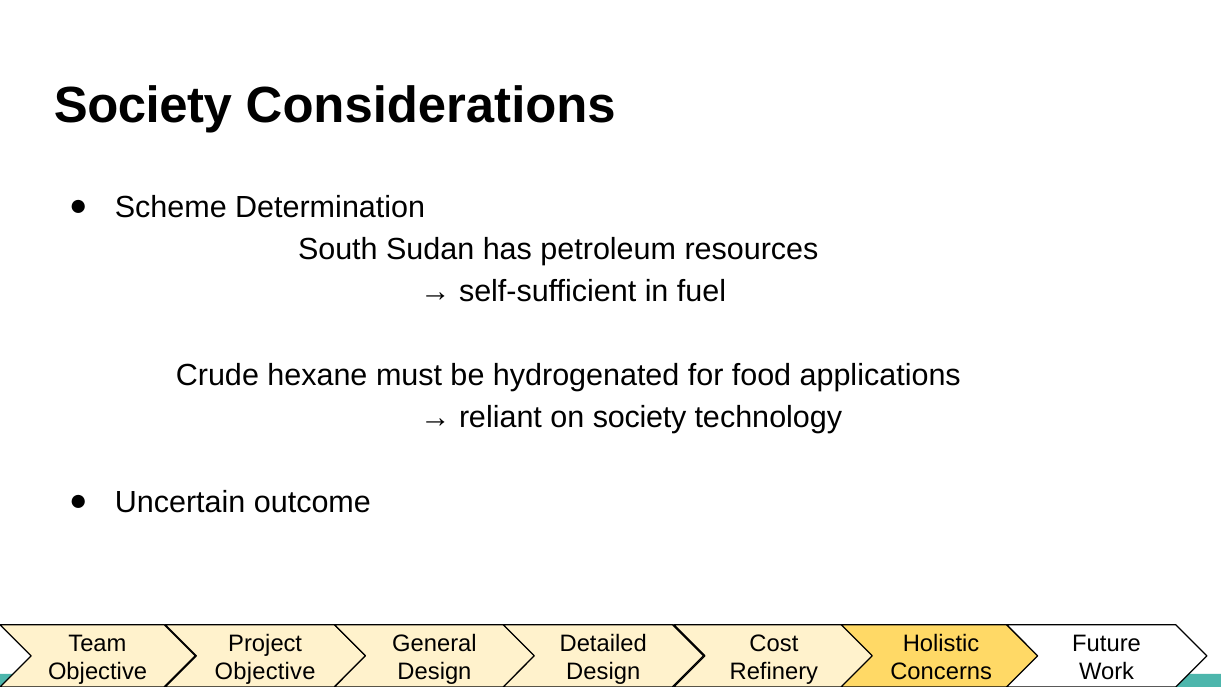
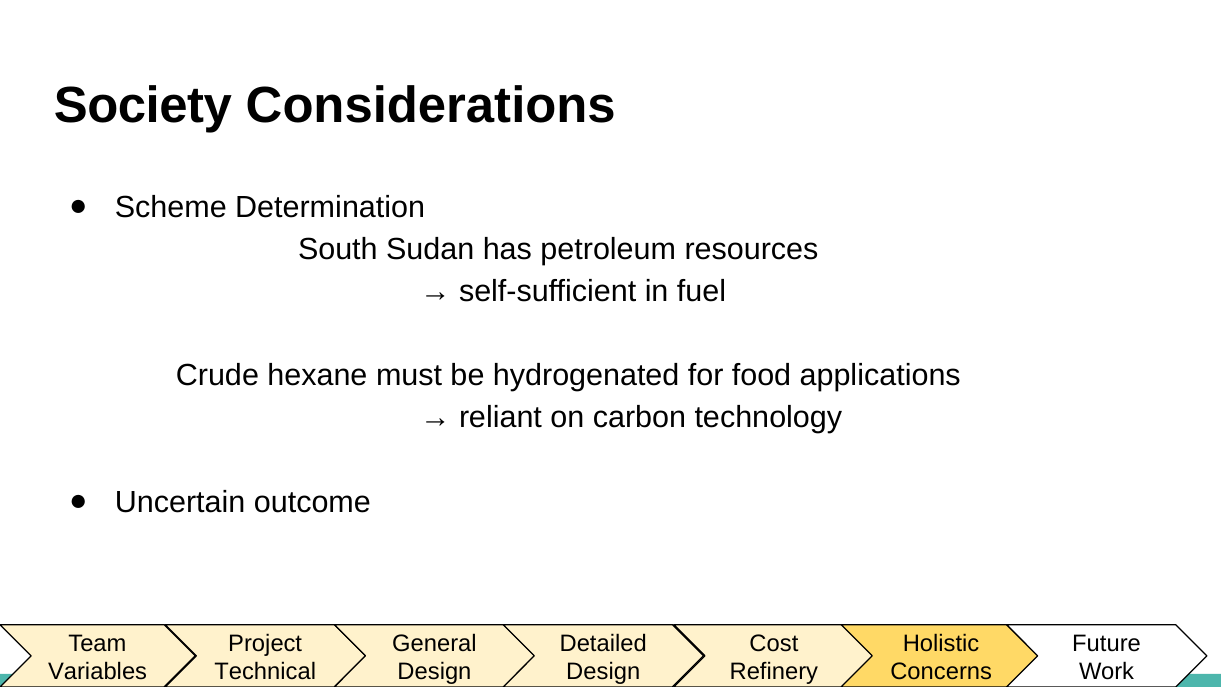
on society: society -> carbon (639, 418)
Objective: Objective -> Variables (98, 672)
Objective: Objective -> Technical (265, 672)
